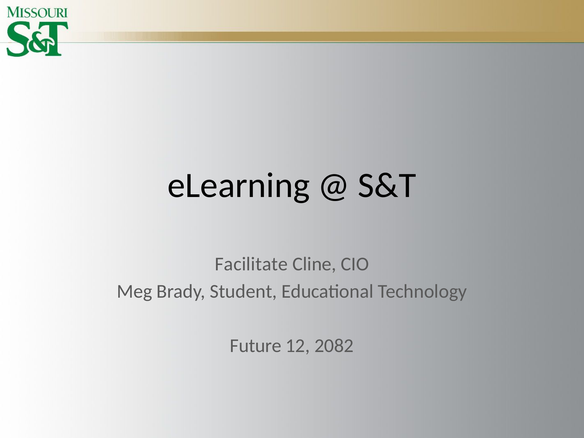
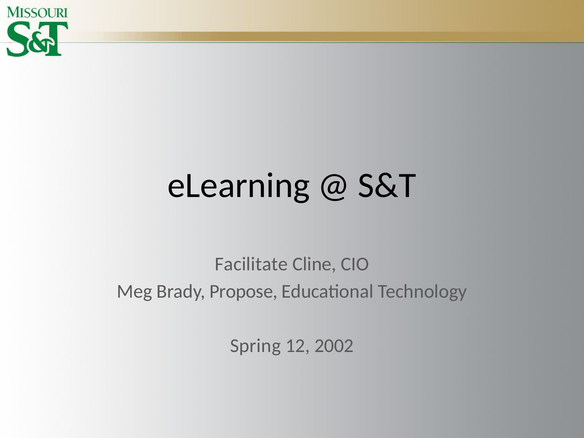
Student: Student -> Propose (244, 291)
Future: Future -> Spring (255, 346)
2082: 2082 -> 2002 (334, 346)
